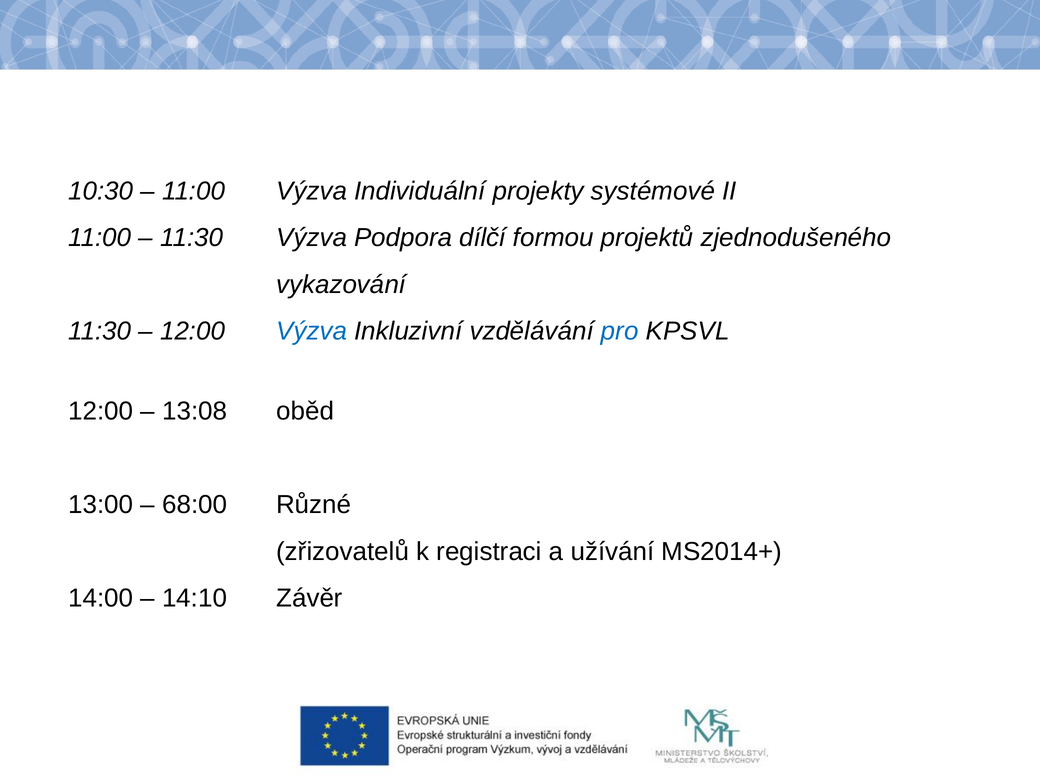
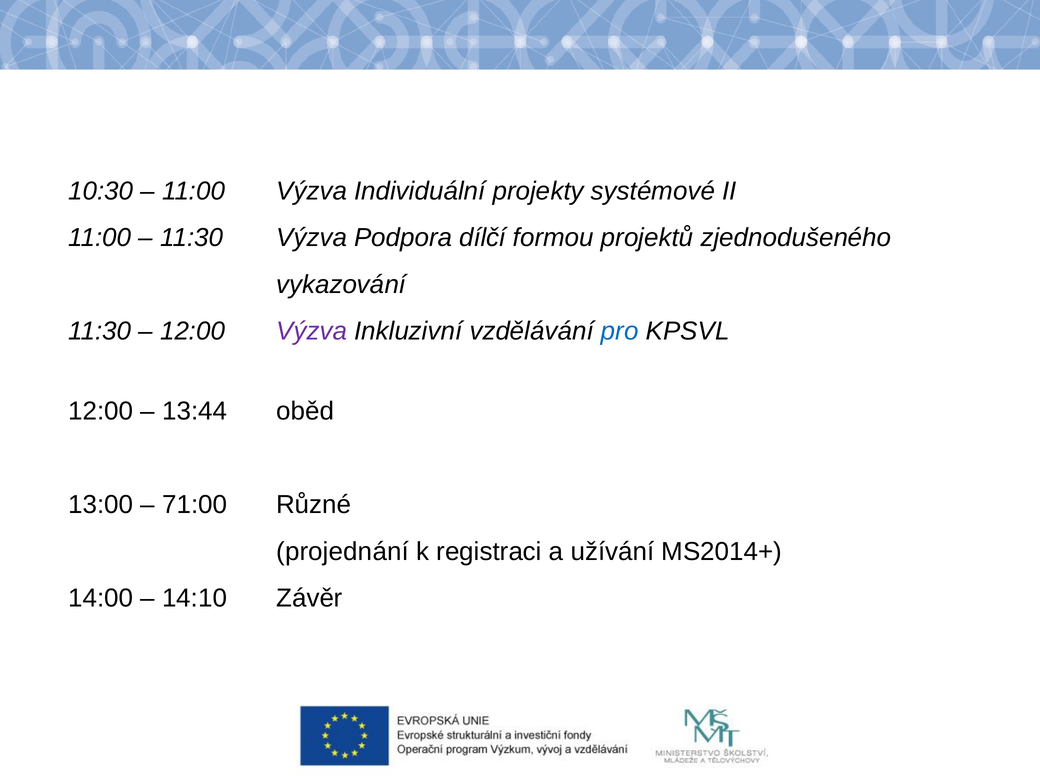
Výzva colour: blue -> purple (312, 331)
13:08: 13:08 -> 13:44 (195, 411)
68:00: 68:00 -> 71:00 (195, 505)
zřizovatelů: zřizovatelů -> projednání (343, 552)
